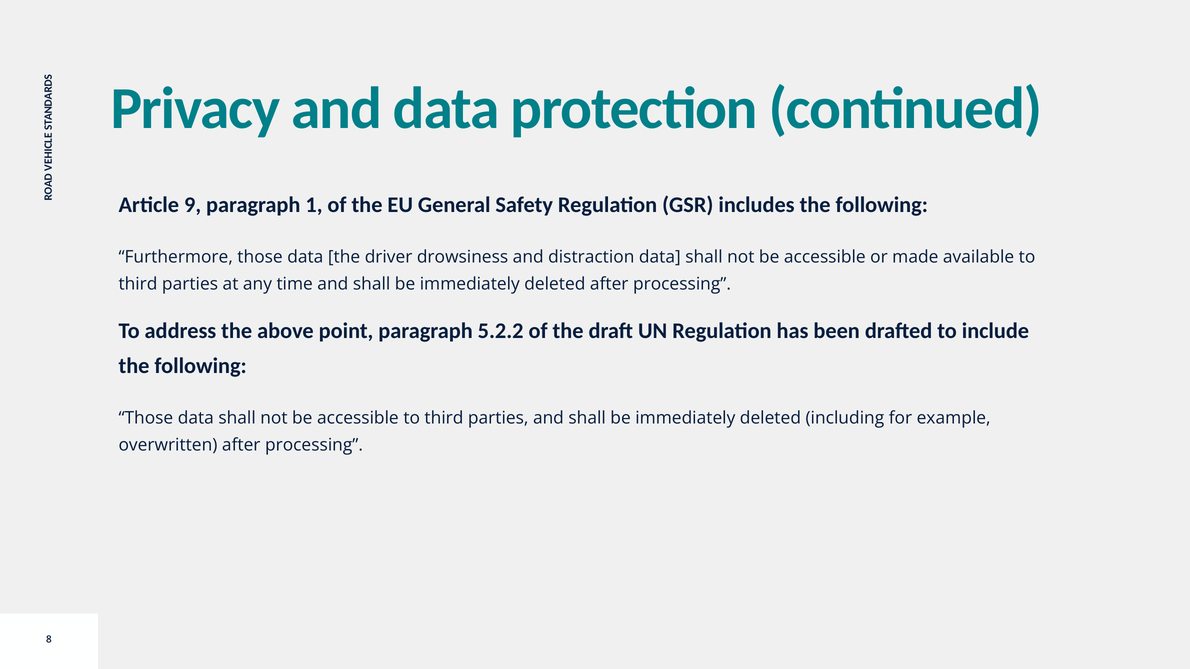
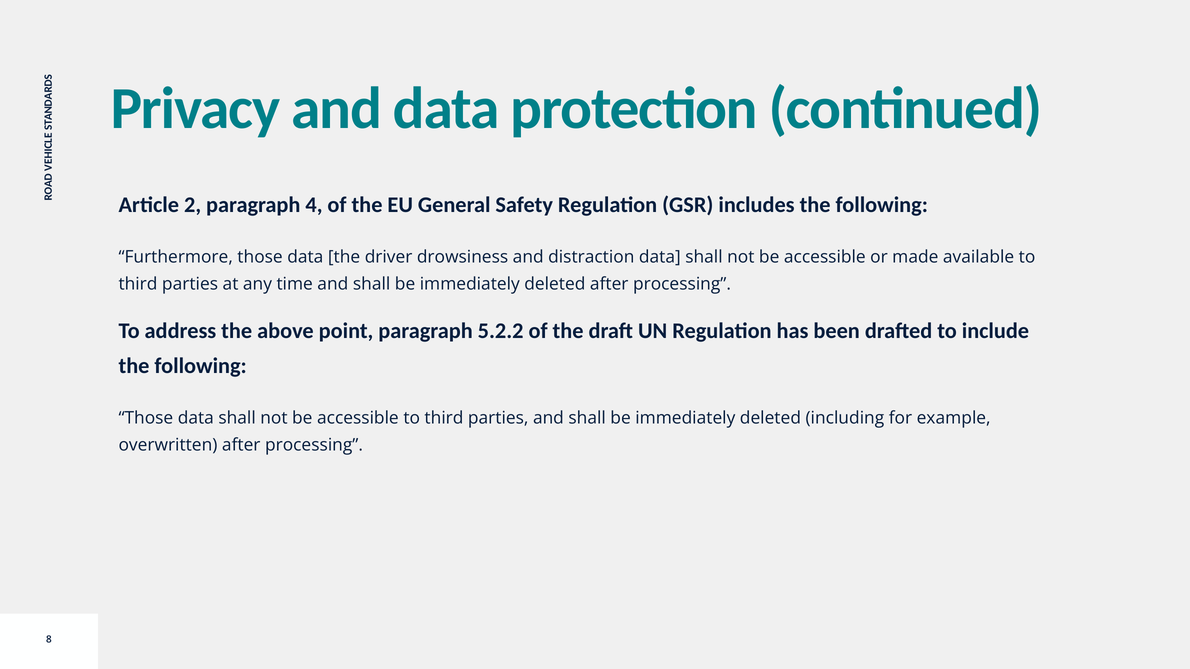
9: 9 -> 2 (193, 205)
1: 1 -> 4 (314, 205)
